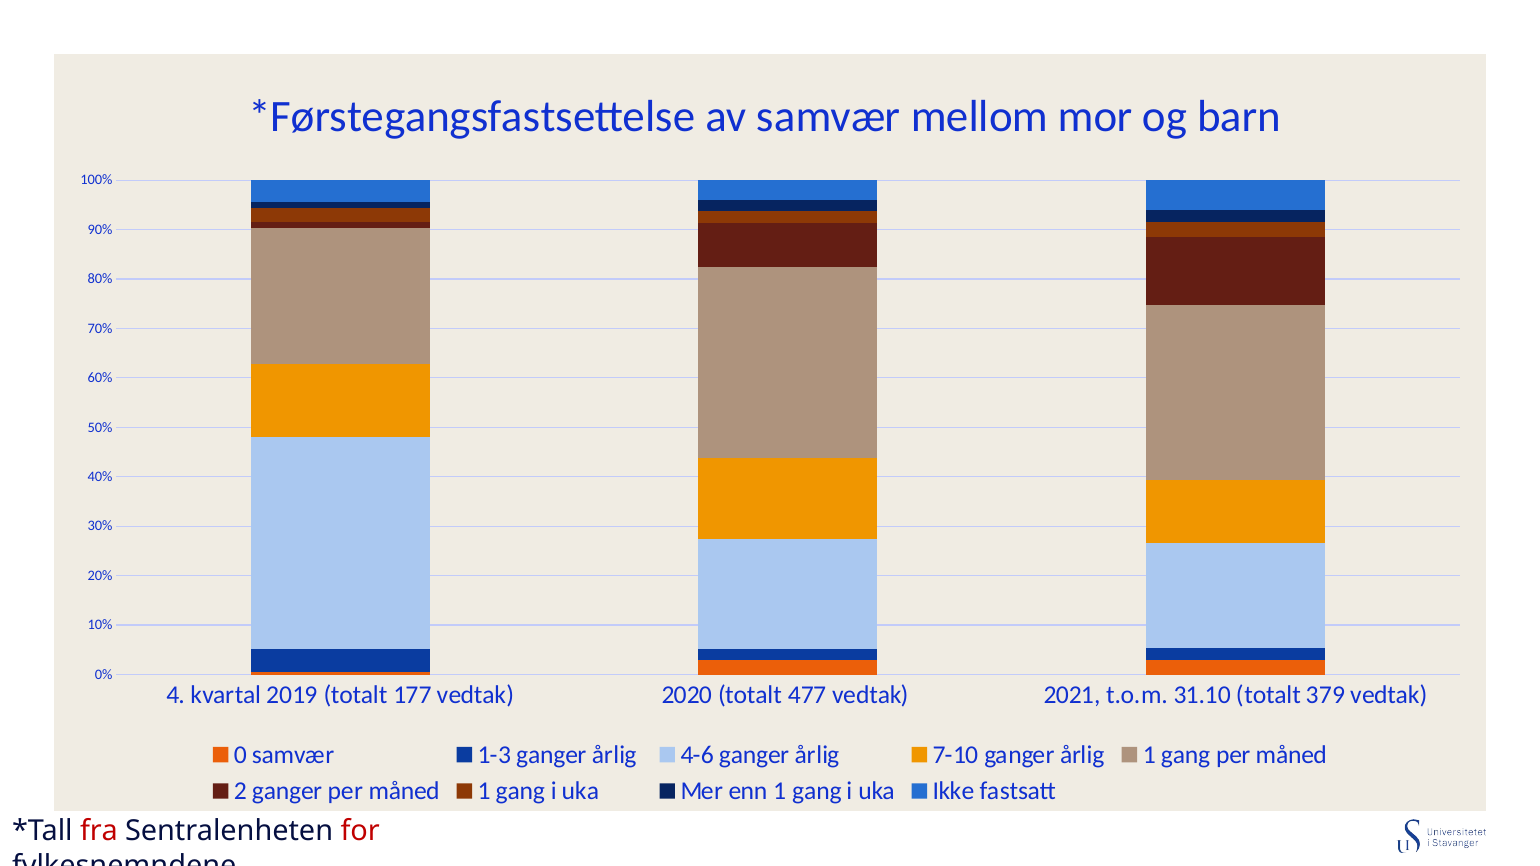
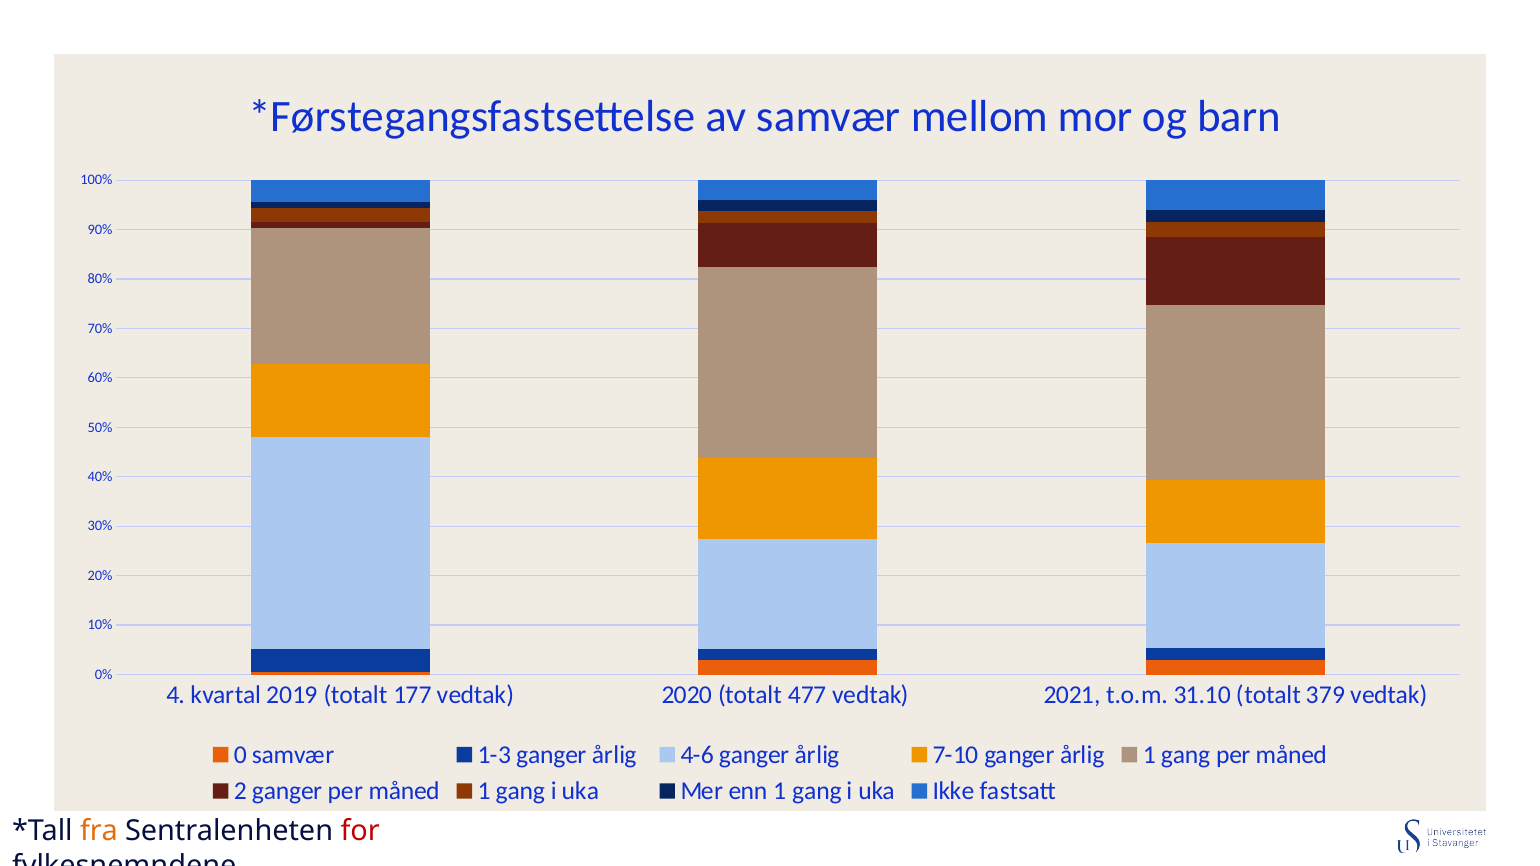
fra colour: red -> orange (99, 831)
